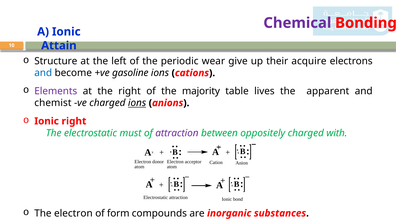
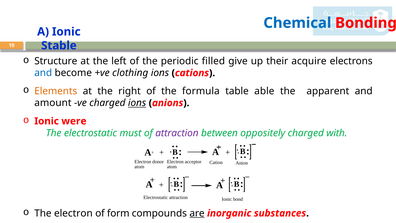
Chemical colour: purple -> blue (297, 23)
Attain: Attain -> Stable (59, 46)
wear: wear -> filled (213, 61)
gasoline: gasoline -> clothing (130, 73)
Elements colour: purple -> orange (56, 91)
majority: majority -> formula (201, 91)
lives: lives -> able (264, 91)
chemist: chemist -> amount (53, 103)
Ionic right: right -> were (74, 121)
are underline: none -> present (197, 213)
